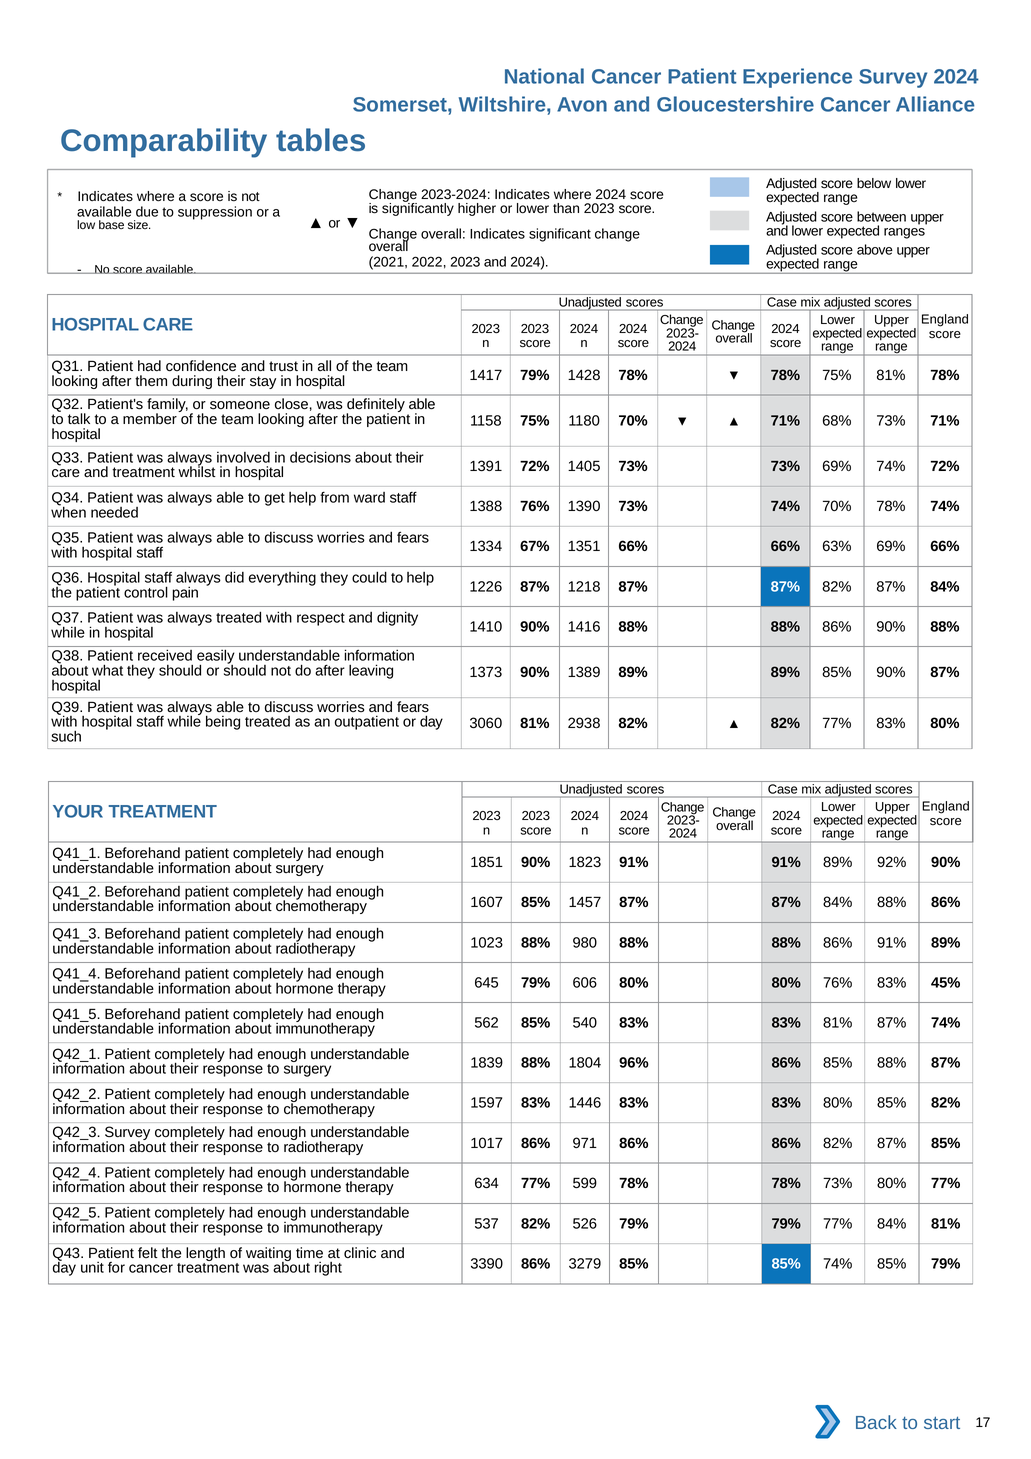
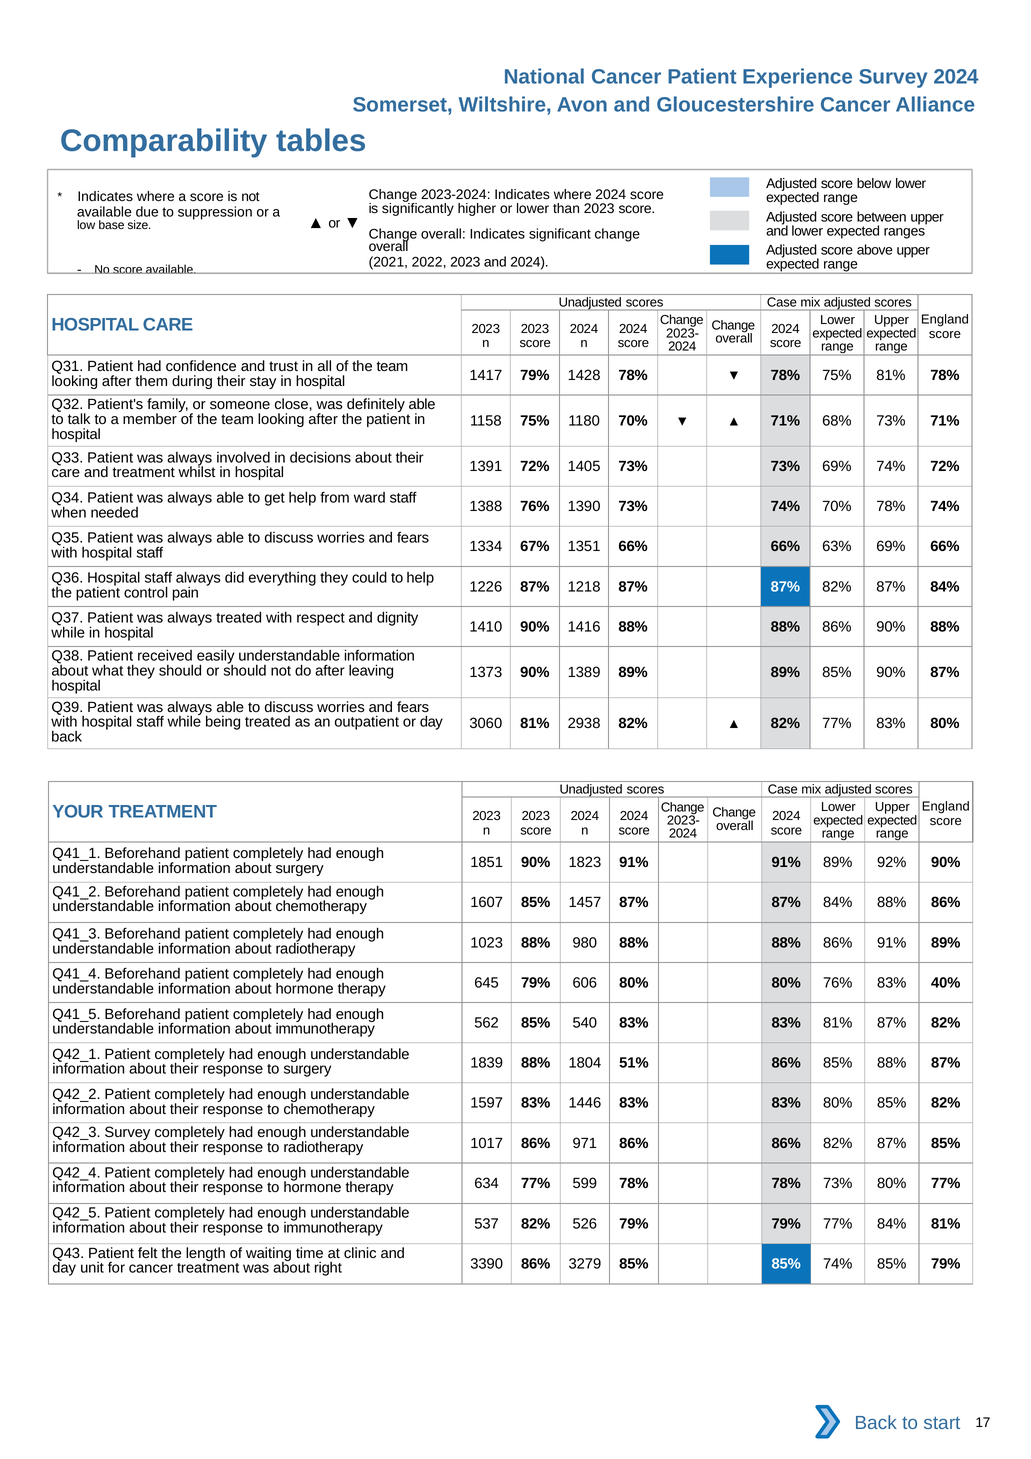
such: such -> back (67, 737)
45%: 45% -> 40% (946, 983)
81% 87% 74%: 74% -> 82% (946, 1023)
96%: 96% -> 51% (634, 1063)
